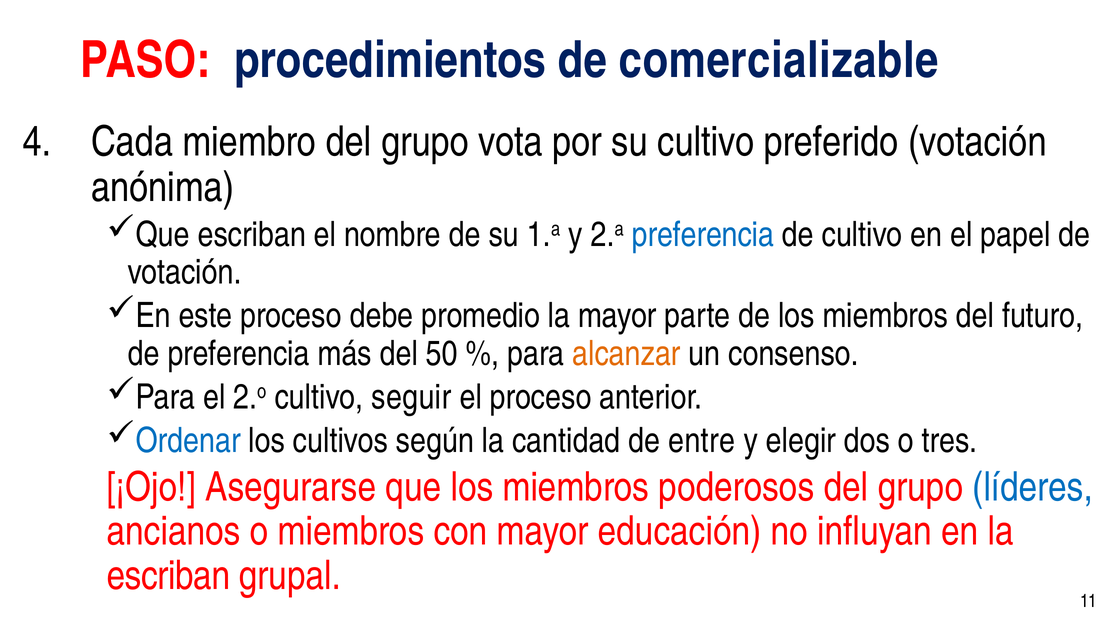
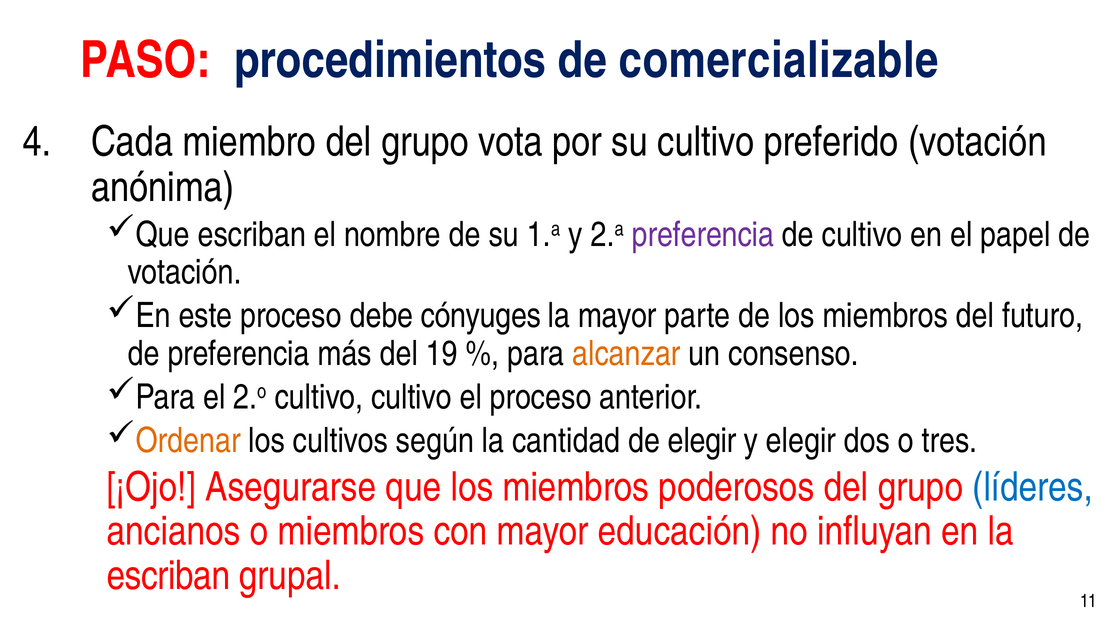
preferencia colour: blue -> purple (703, 235)
promedio: promedio -> cónyuges (481, 316)
50: 50 -> 19 (442, 354)
cultivo seguir: seguir -> cultivo (412, 397)
Ordenar colour: blue -> orange (188, 441)
de entre: entre -> elegir (702, 441)
